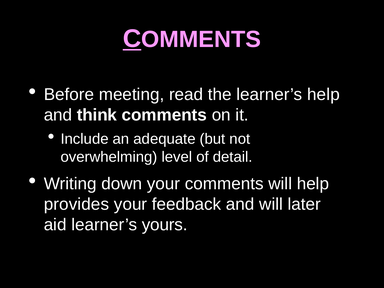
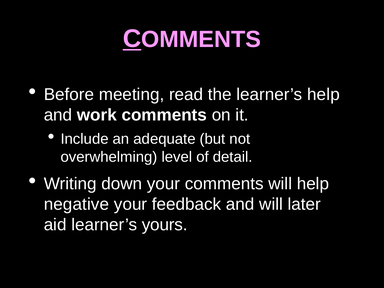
think: think -> work (97, 115)
provides: provides -> negative (76, 204)
